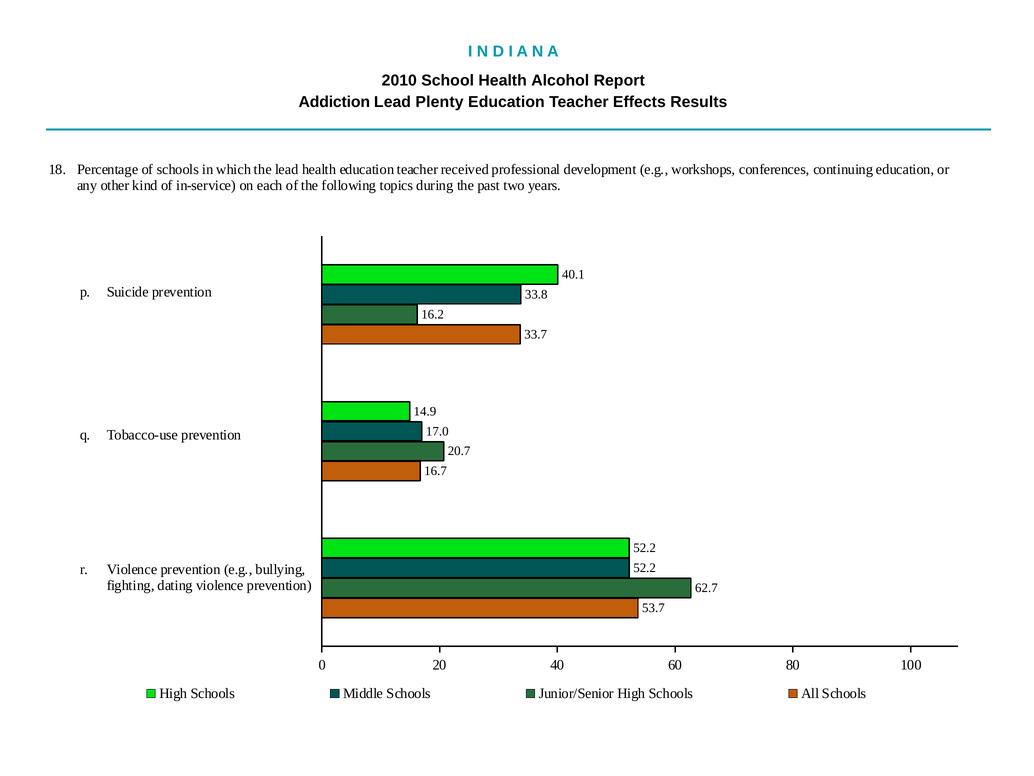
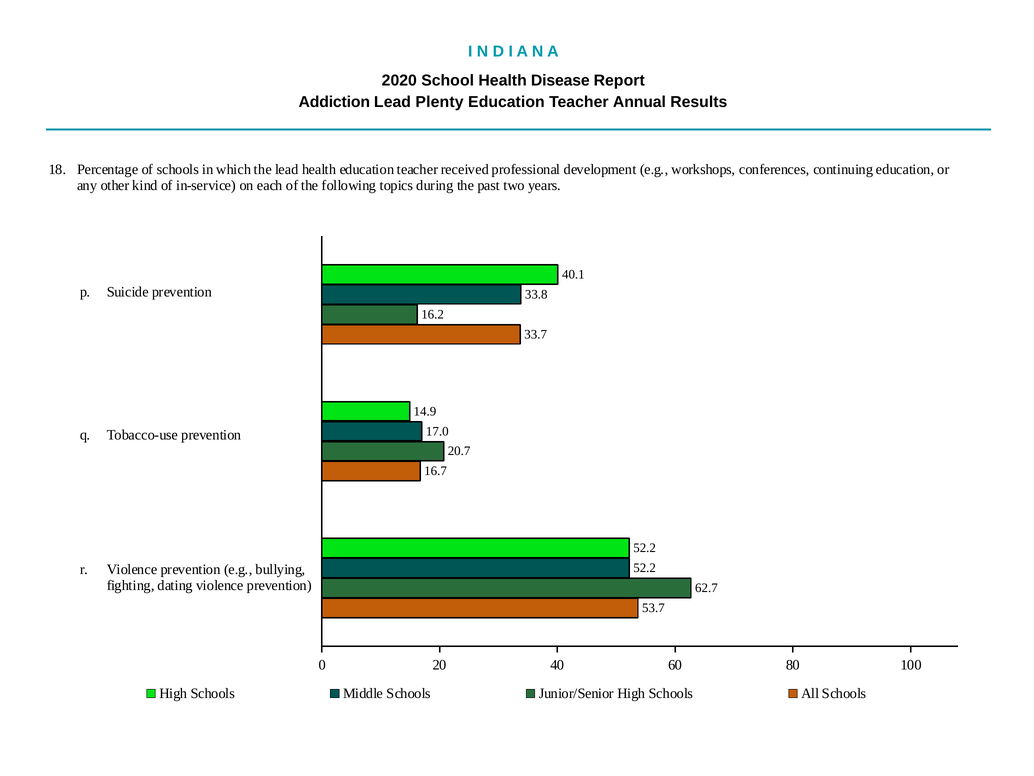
2010: 2010 -> 2020 (399, 80)
Alcohol: Alcohol -> Disease (560, 80)
Effects: Effects -> Annual (639, 102)
